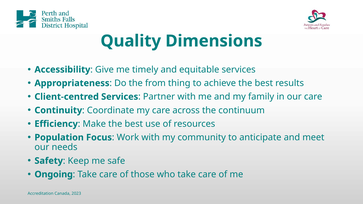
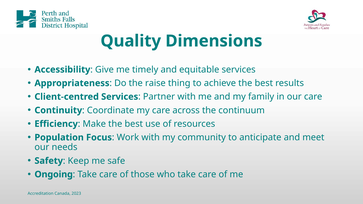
from: from -> raise (155, 83)
